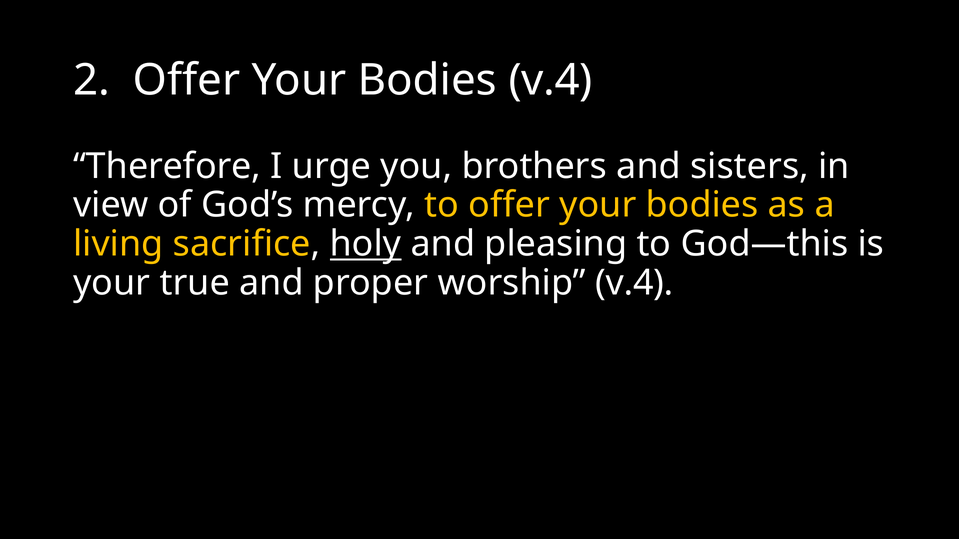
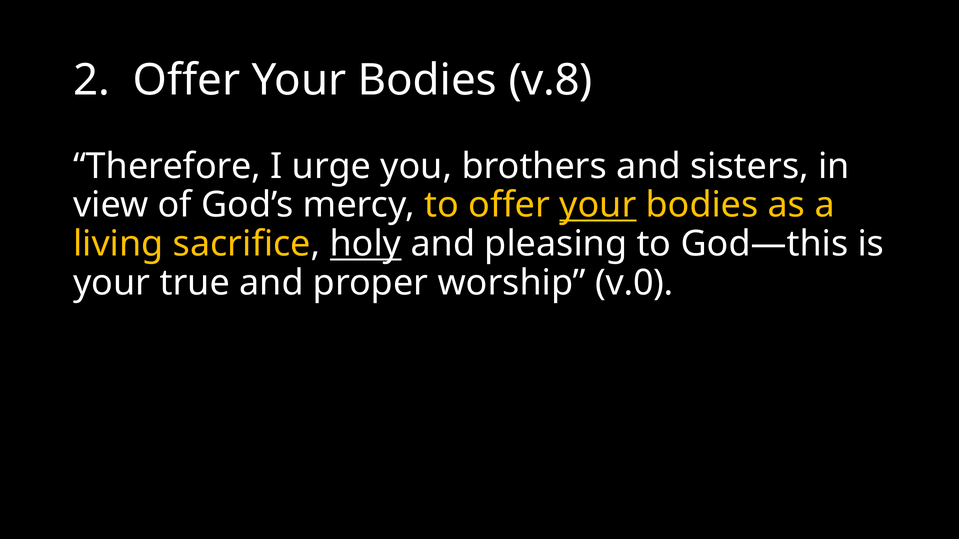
Bodies v.4: v.4 -> v.8 (551, 81)
your underline: none -> present (598, 205)
worship v.4: v.4 -> v.0 (634, 283)
